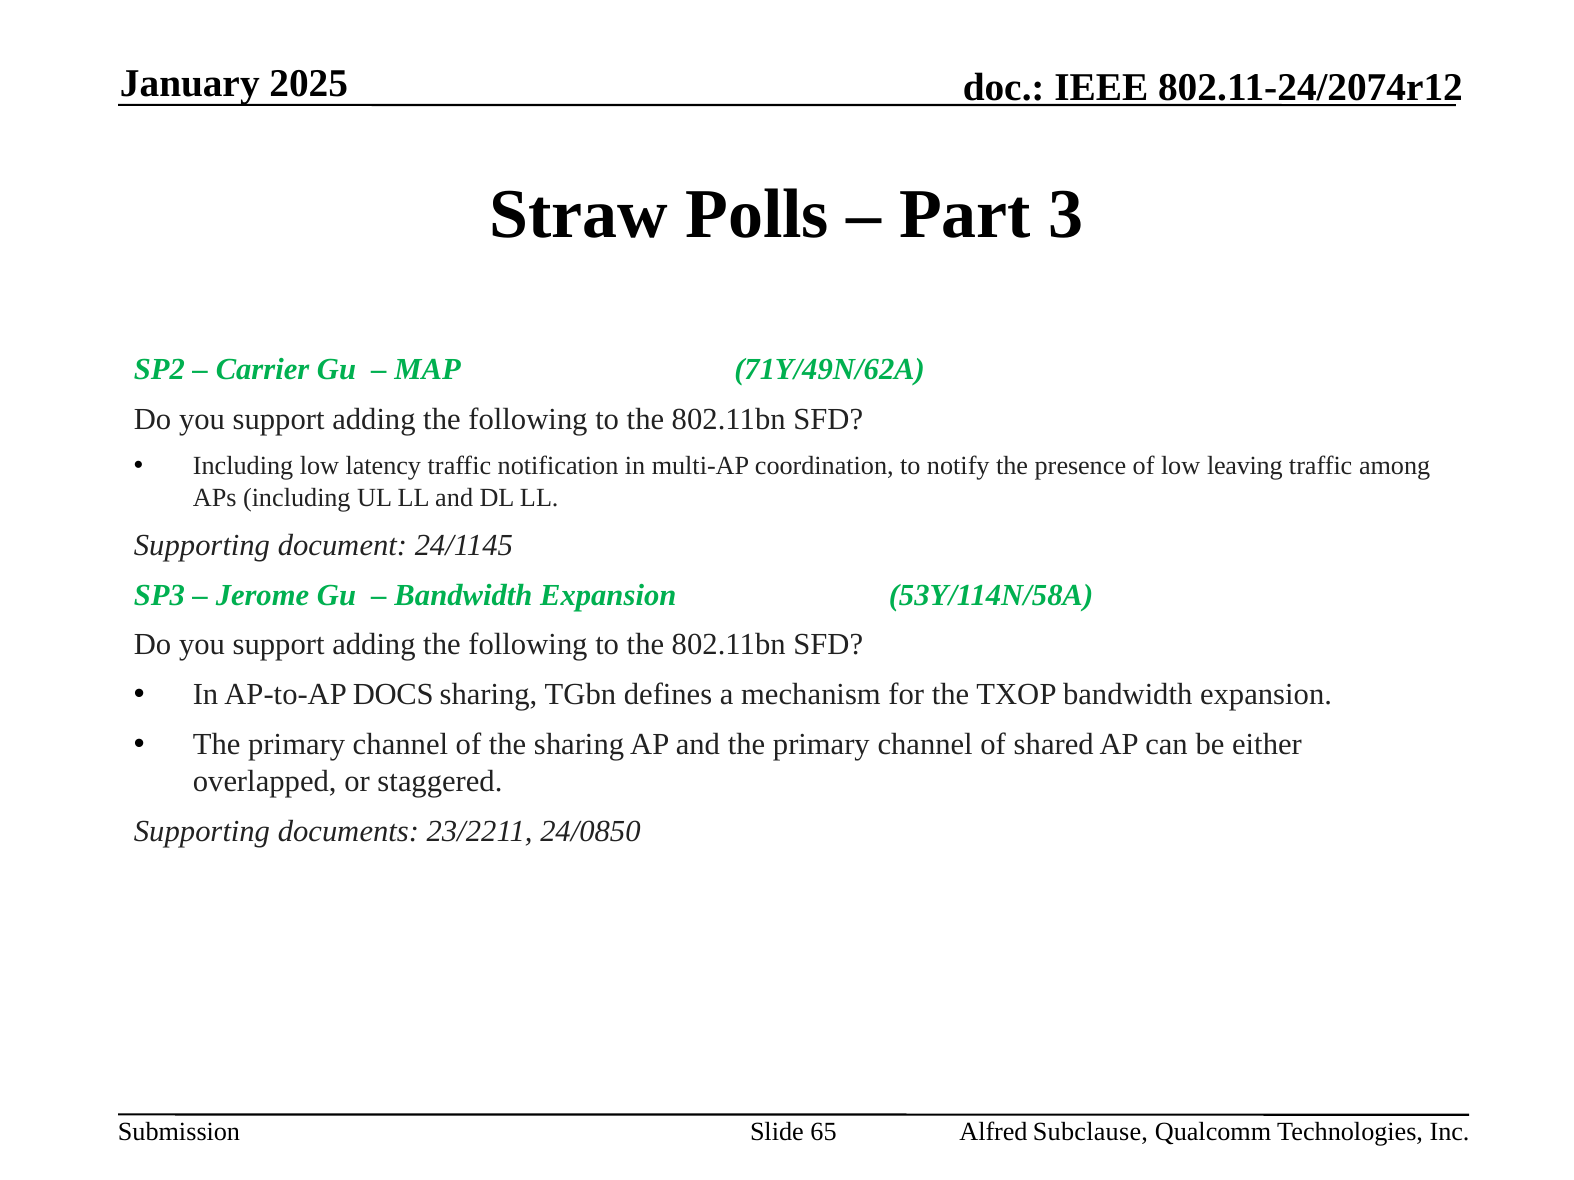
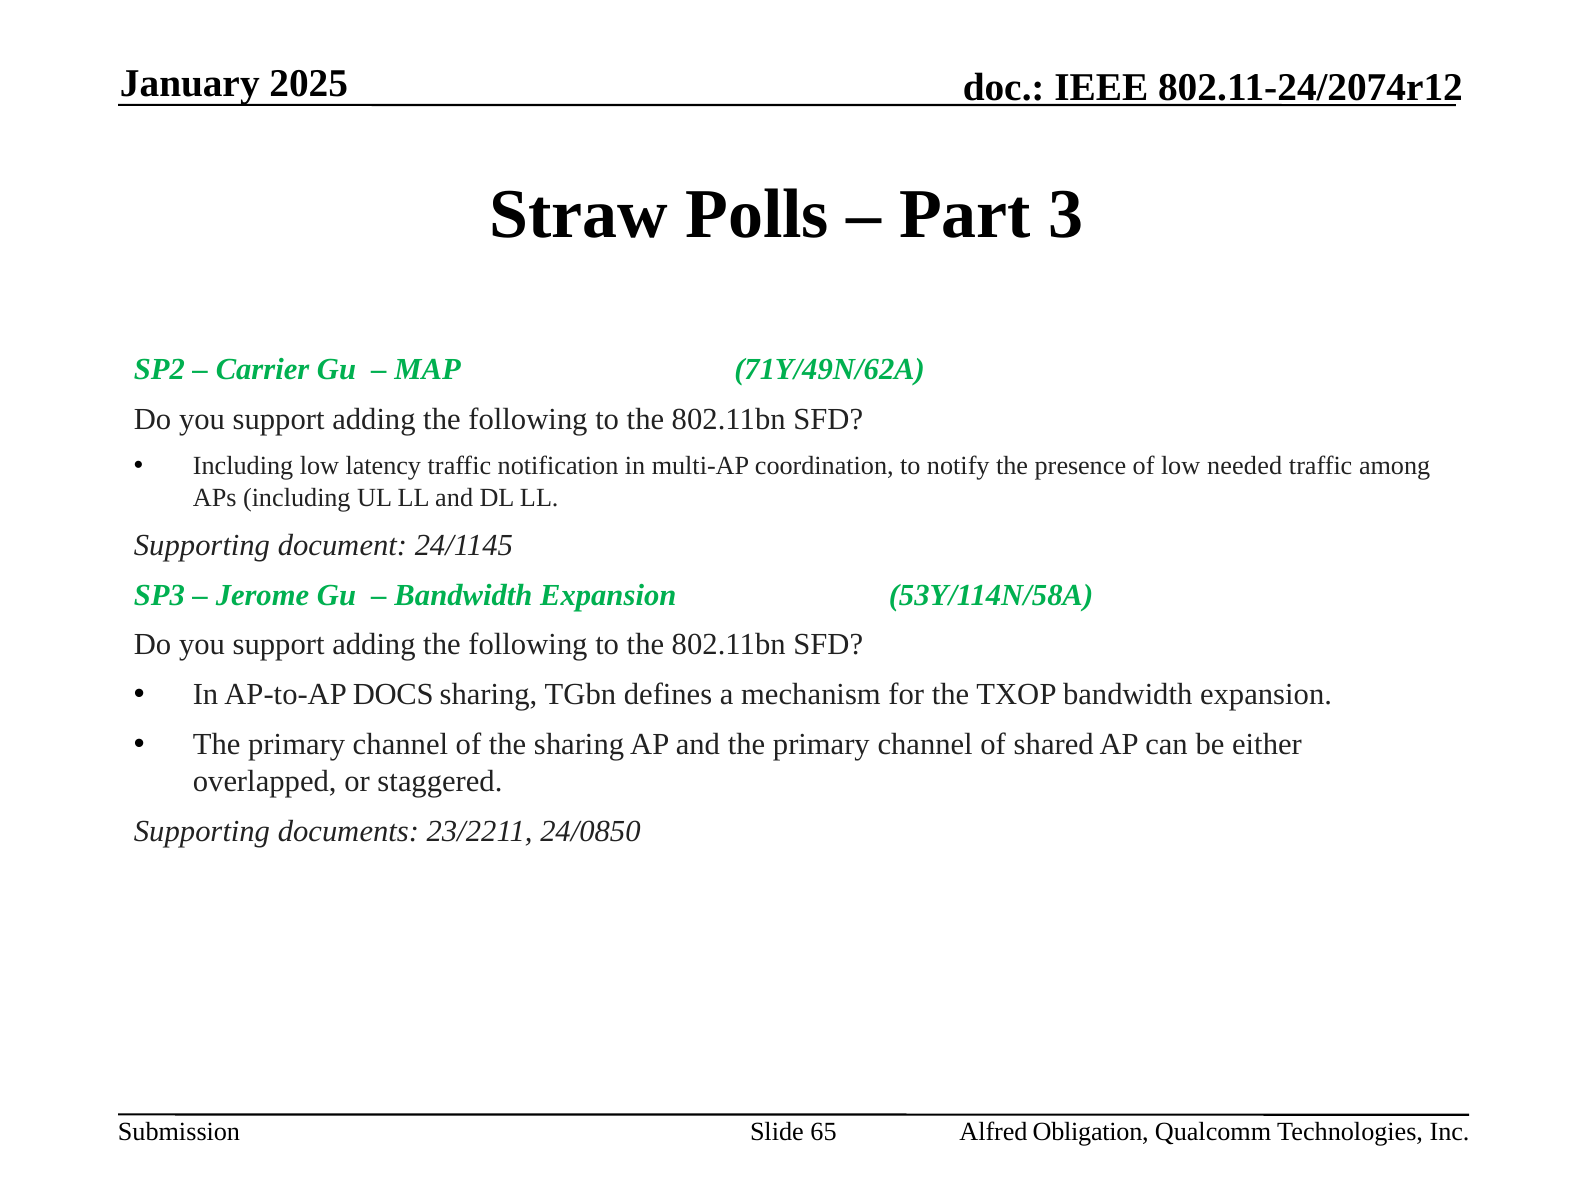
leaving: leaving -> needed (1245, 466)
Subclause: Subclause -> Obligation (1091, 1132)
